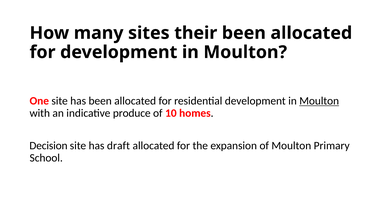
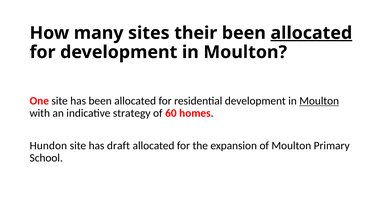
allocated underline: none -> present (311, 33)
produce: produce -> strategy (132, 113)
10: 10 -> 60 (171, 113)
Decision: Decision -> Hundon (48, 146)
